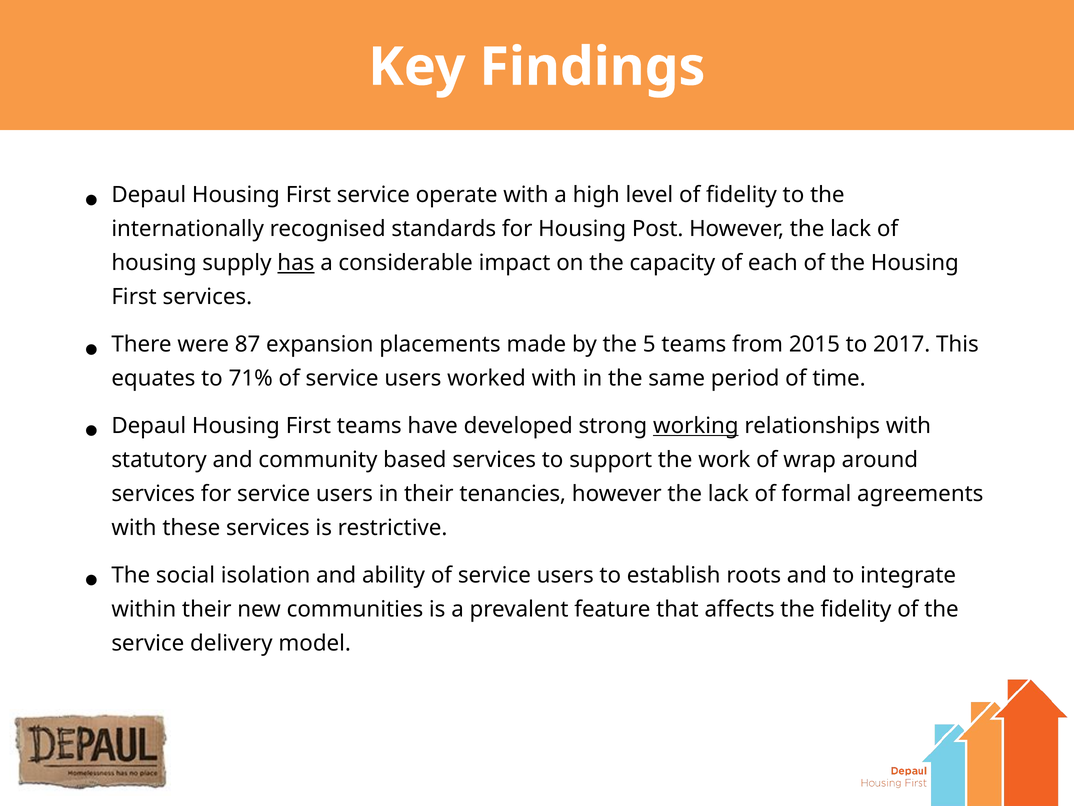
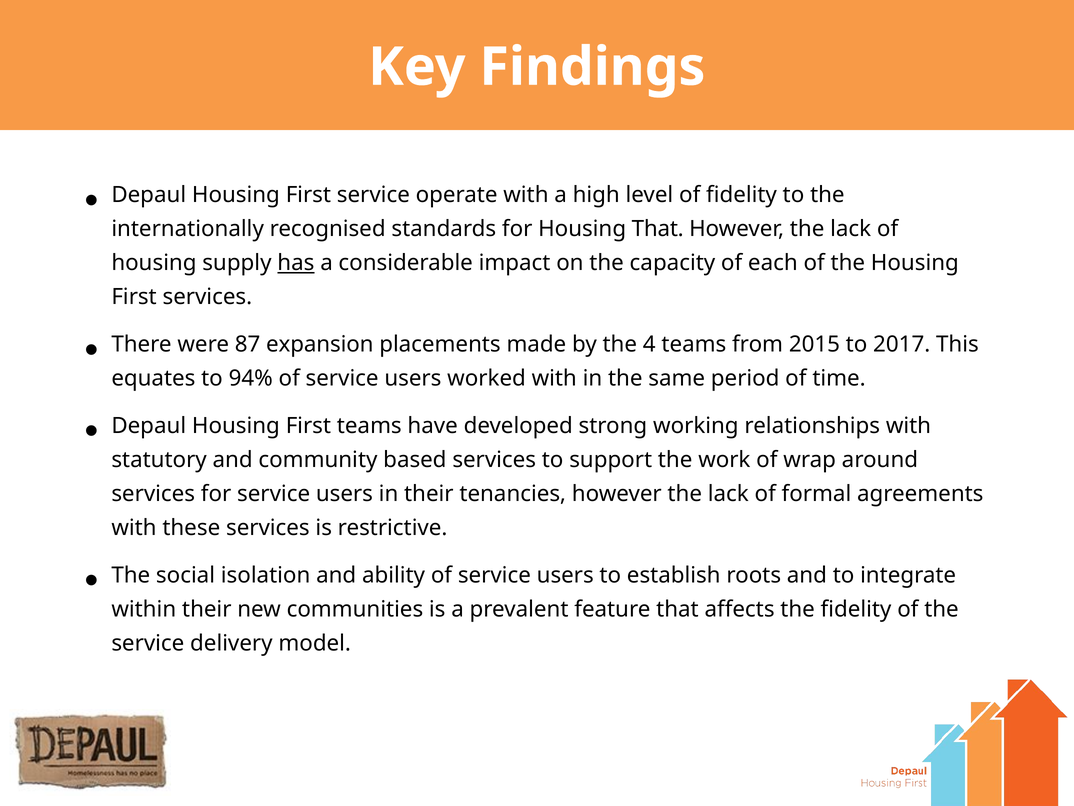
Housing Post: Post -> That (658, 229)
5: 5 -> 4 (649, 344)
71%: 71% -> 94% (251, 378)
working underline: present -> none (696, 426)
